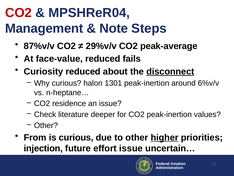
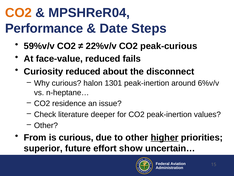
CO2 colour: red -> orange (18, 13)
Management: Management -> Performance (44, 28)
Note: Note -> Date (114, 28)
87%v/v: 87%v/v -> 59%v/v (39, 46)
29%v/v: 29%v/v -> 22%v/v (101, 46)
peak-average: peak-average -> peak-curious (169, 46)
disconnect underline: present -> none (170, 71)
injection: injection -> superior (43, 148)
effort issue: issue -> show (131, 148)
